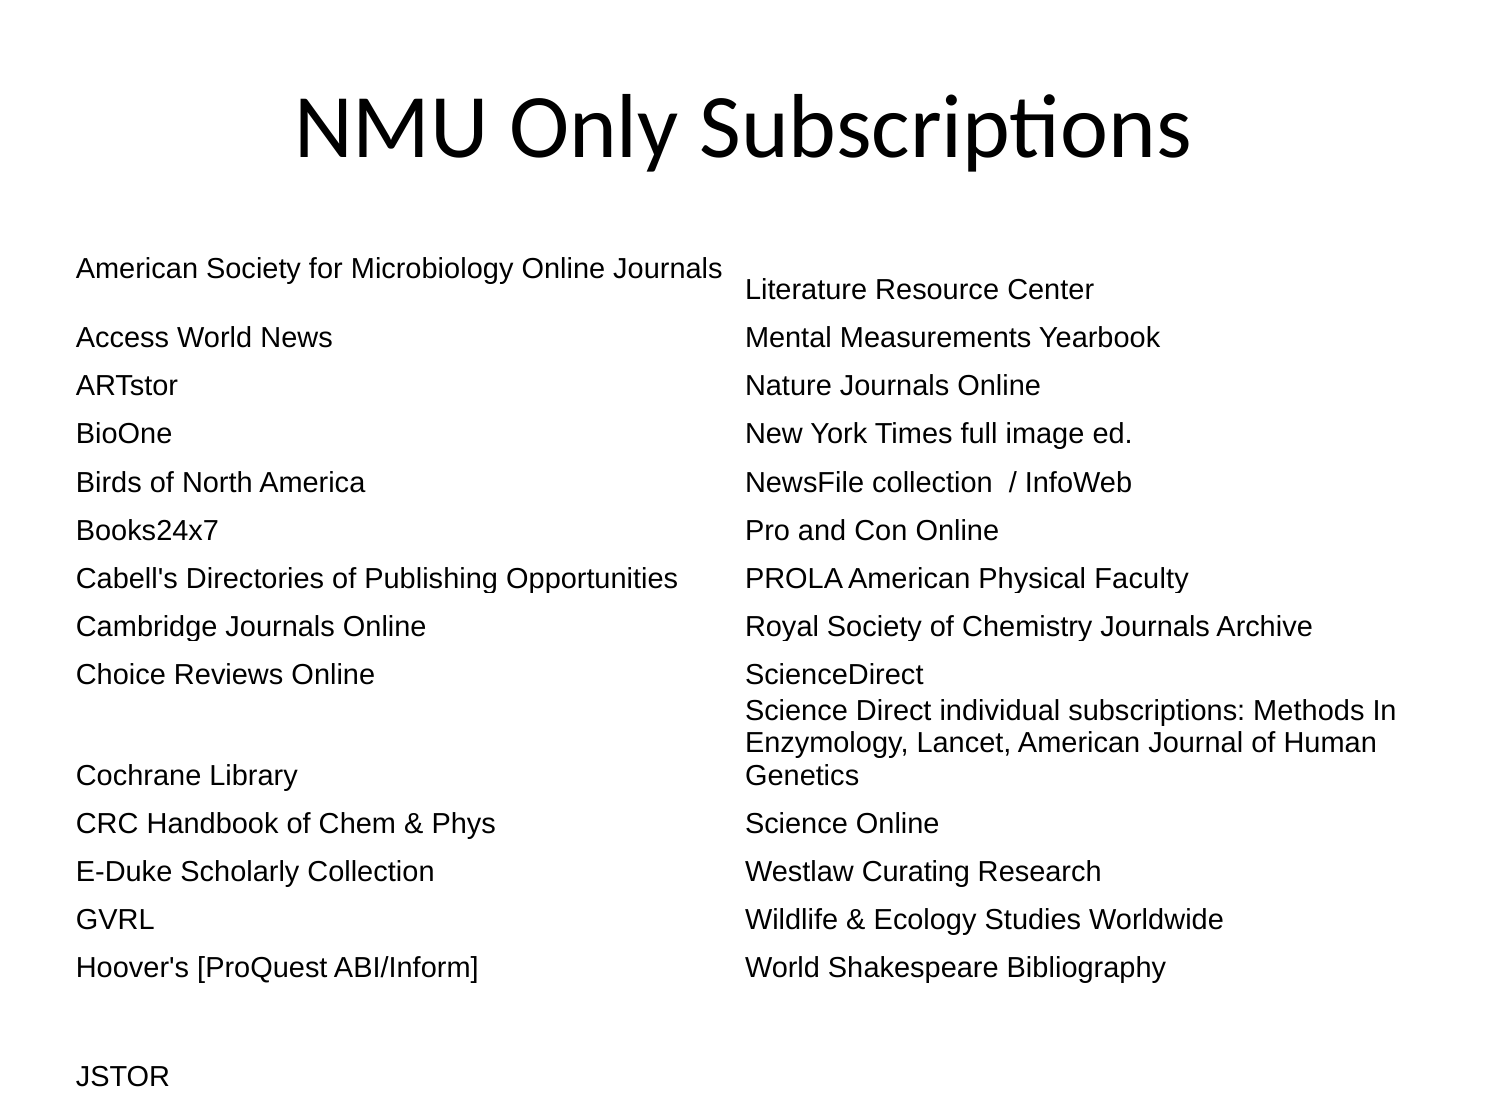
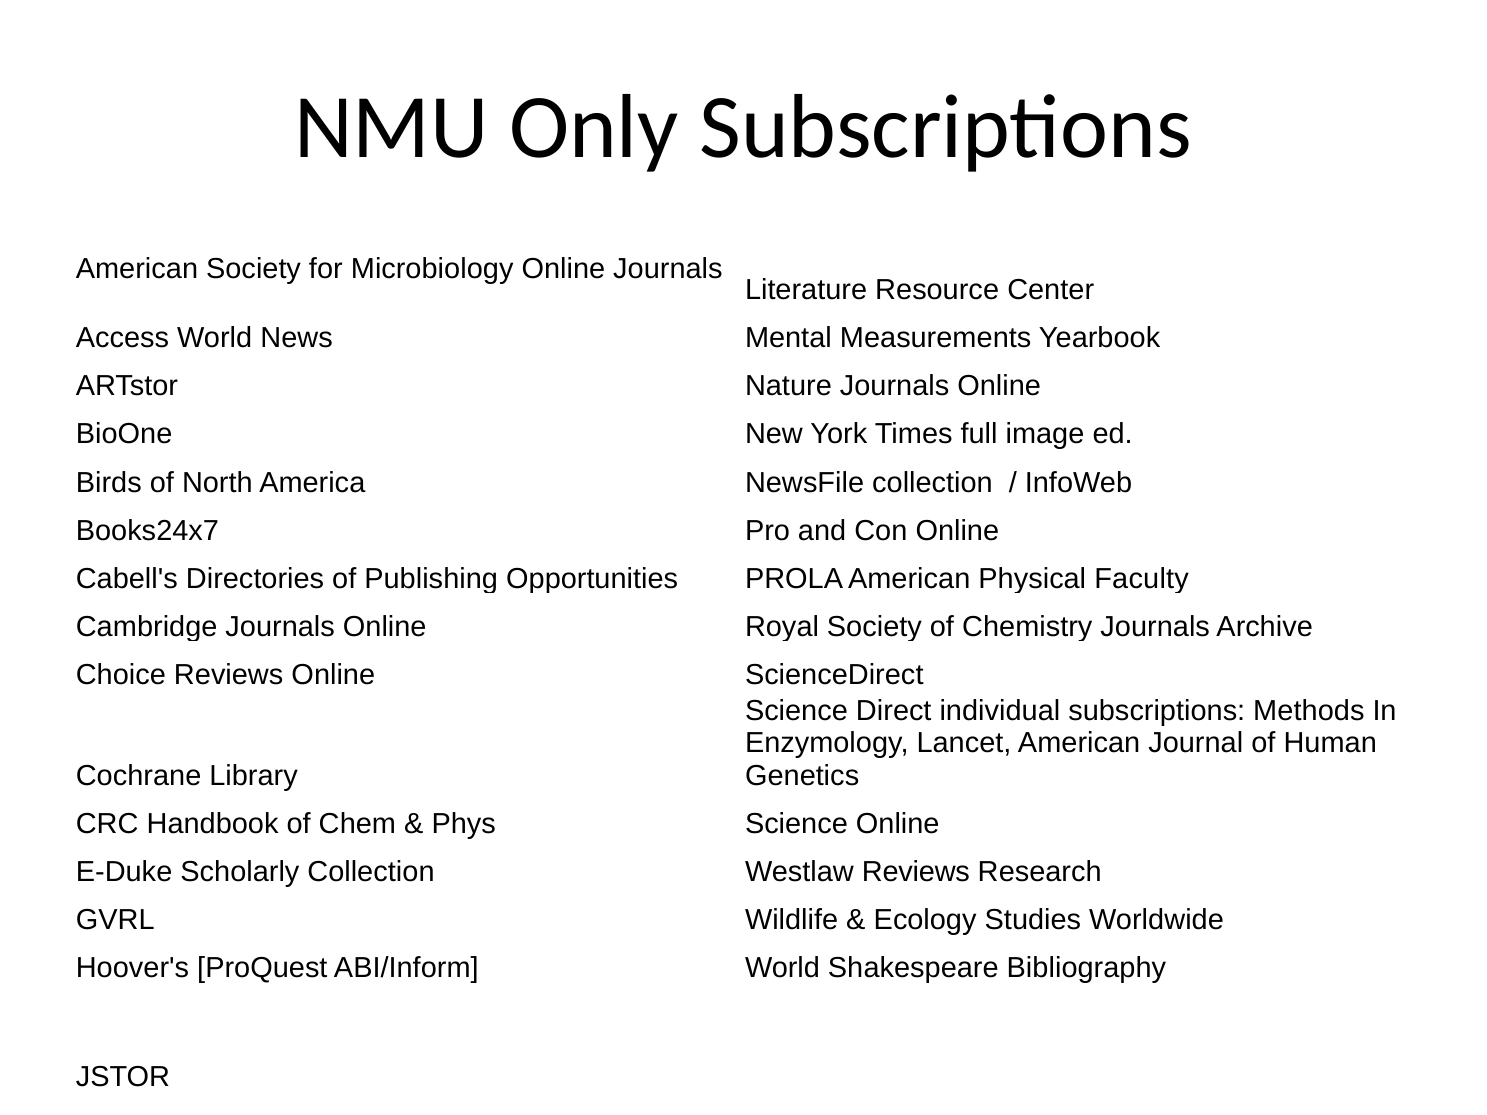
Westlaw Curating: Curating -> Reviews (916, 872)
